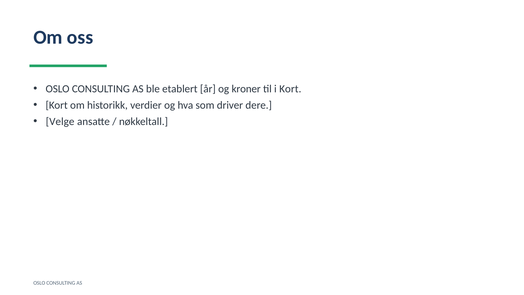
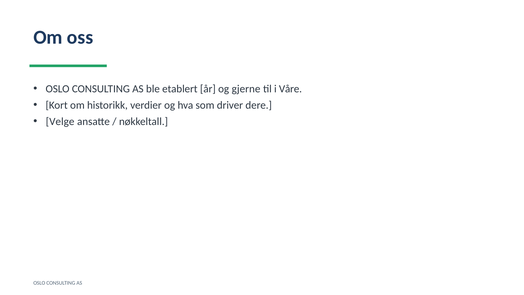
kroner: kroner -> gjerne (246, 89)
i Kort: Kort -> Våre (290, 89)
